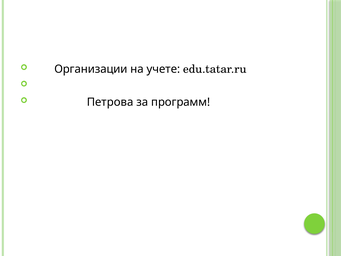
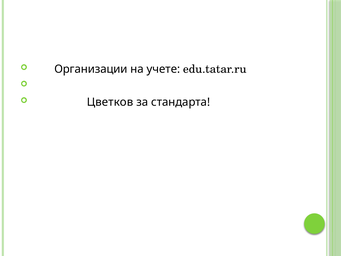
Петрова: Петрова -> Цветков (110, 102)
программ: программ -> стандарта (181, 102)
